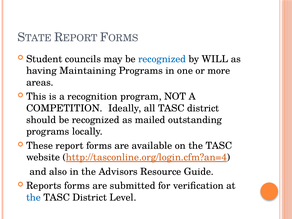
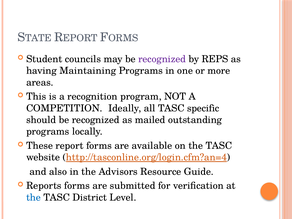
recognized colour: blue -> purple (162, 59)
WILL: WILL -> REPS (215, 59)
all TASC district: district -> specific (203, 108)
